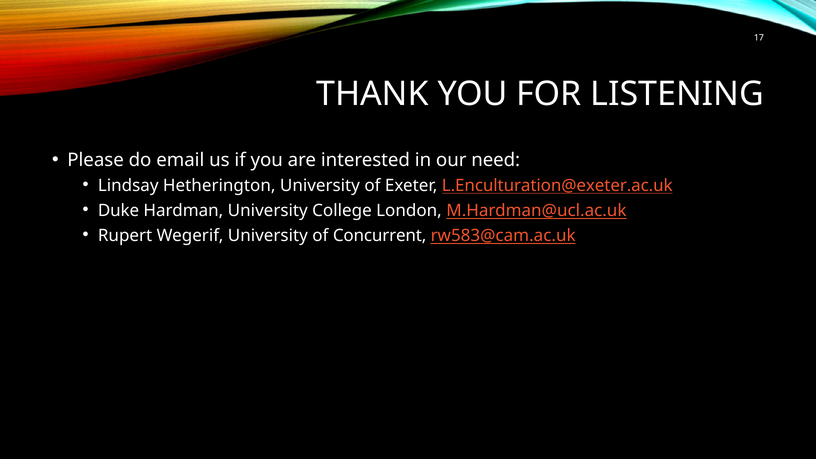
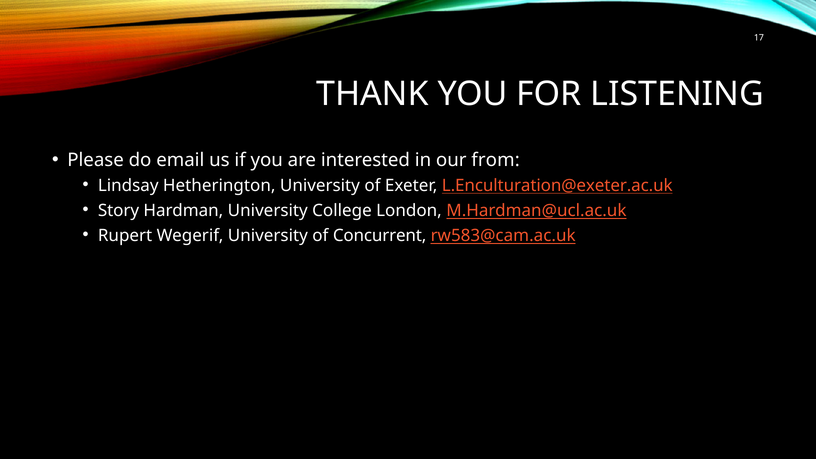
need: need -> from (496, 160)
Duke: Duke -> Story (119, 211)
